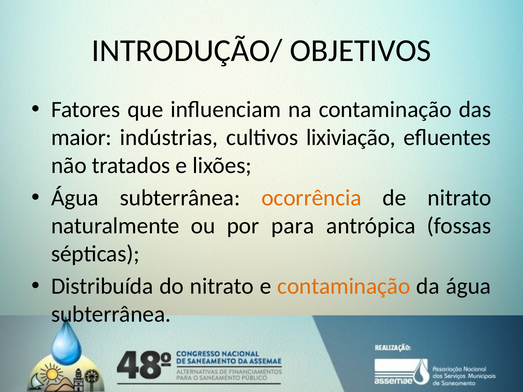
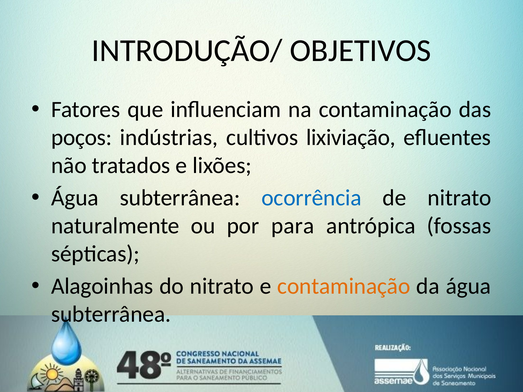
maior: maior -> poços (81, 138)
ocorrência colour: orange -> blue (312, 198)
Distribuída: Distribuída -> Alagoinhas (102, 286)
